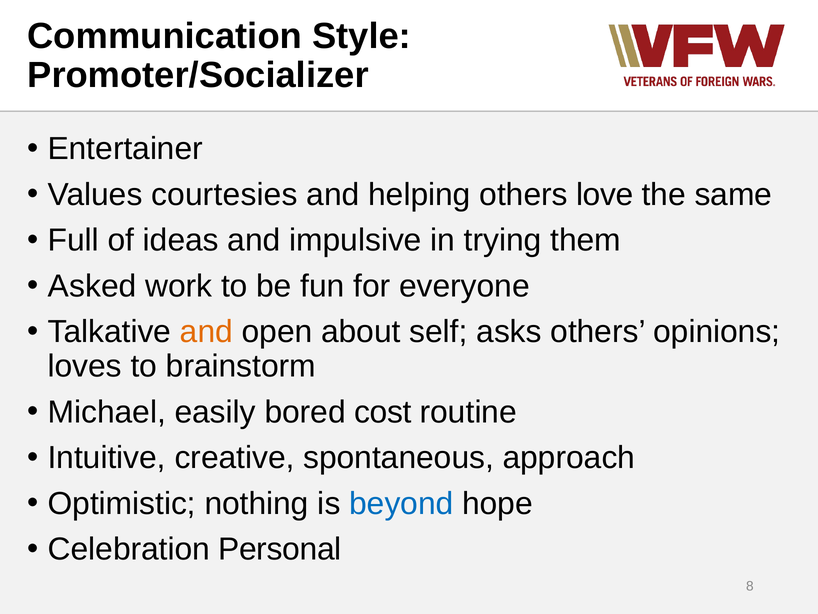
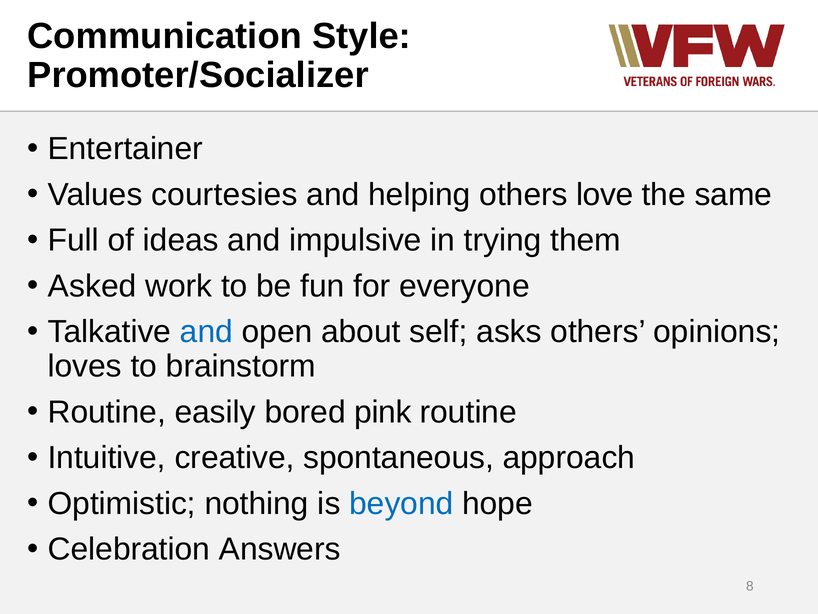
and colour: orange -> blue (206, 332)
Michael: Michael -> Routine (107, 412)
cost: cost -> pink (383, 412)
Personal: Personal -> Answers (280, 549)
